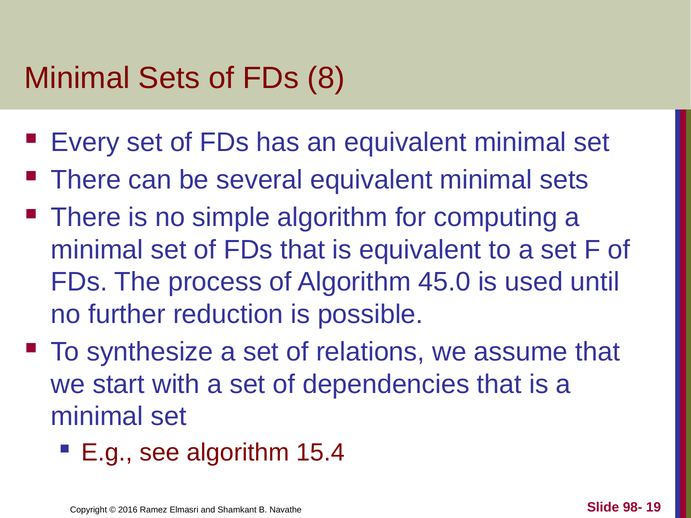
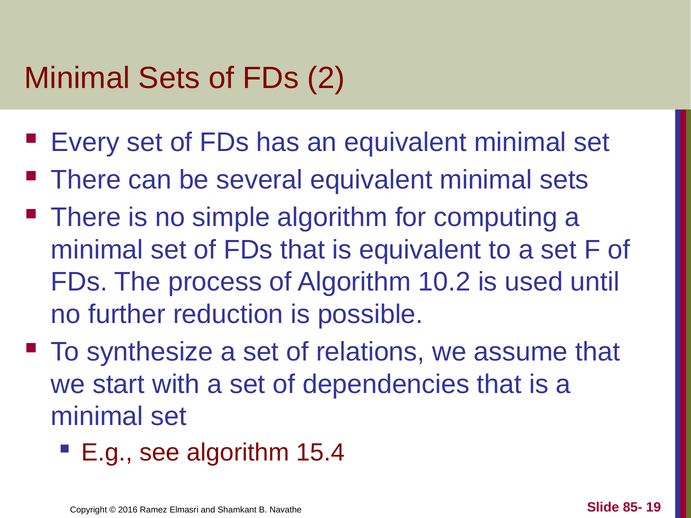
8: 8 -> 2 (326, 78)
45.0: 45.0 -> 10.2 (445, 282)
98-: 98- -> 85- (633, 508)
